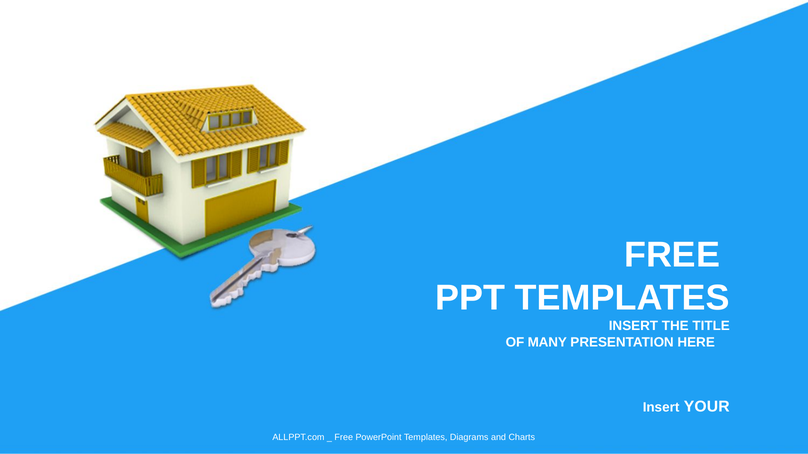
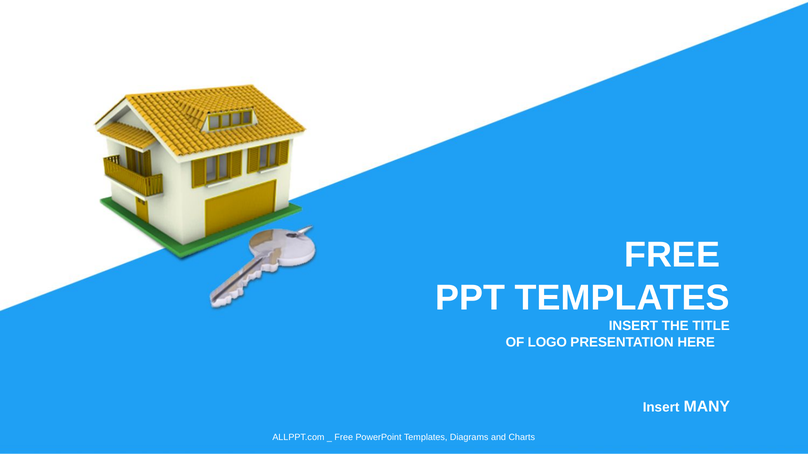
MANY: MANY -> LOGO (547, 343)
YOUR: YOUR -> MANY (707, 407)
